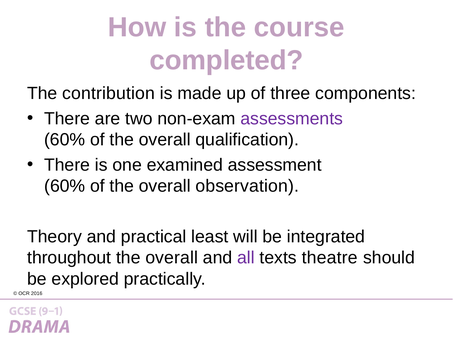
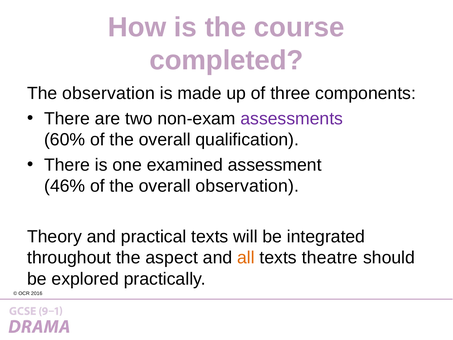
The contribution: contribution -> observation (109, 93)
60%: 60% -> 46% (65, 186)
practical least: least -> texts (210, 236)
throughout the overall: overall -> aspect (172, 258)
all colour: purple -> orange (246, 258)
